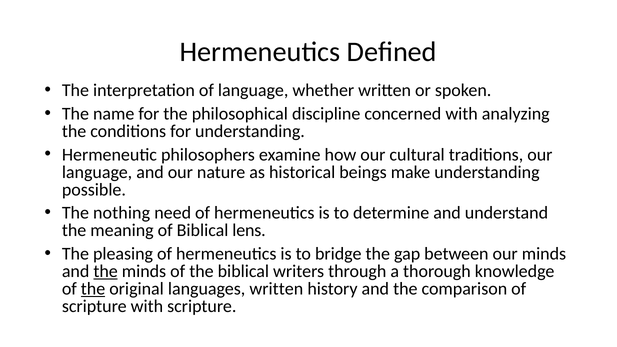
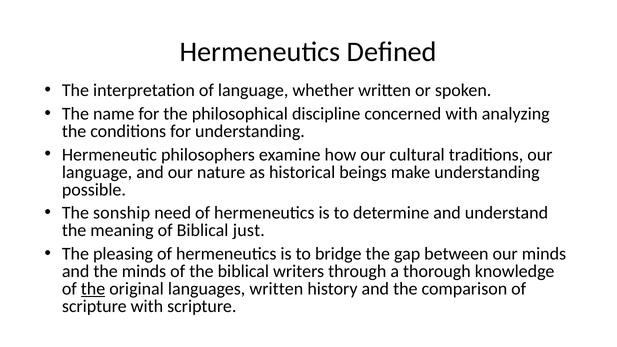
nothing: nothing -> sonship (122, 213)
lens: lens -> just (249, 230)
the underline: present -> none (106, 271)
